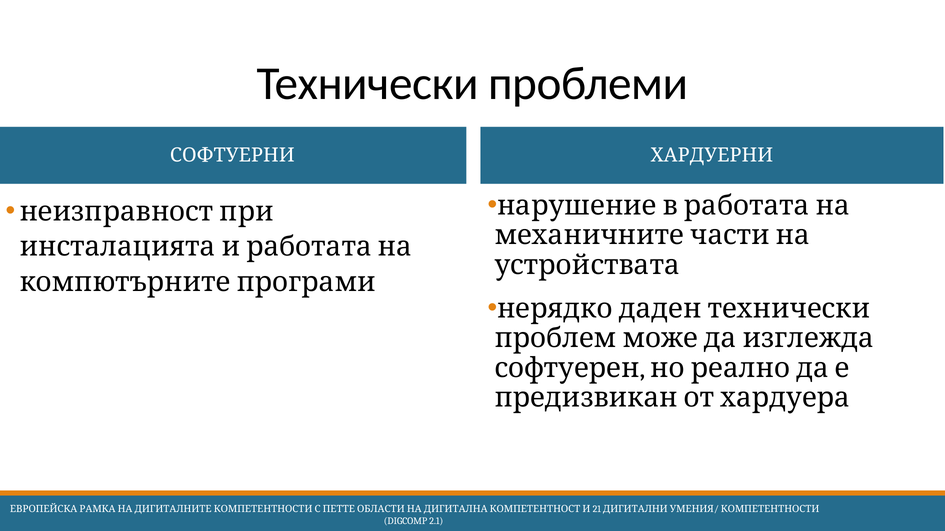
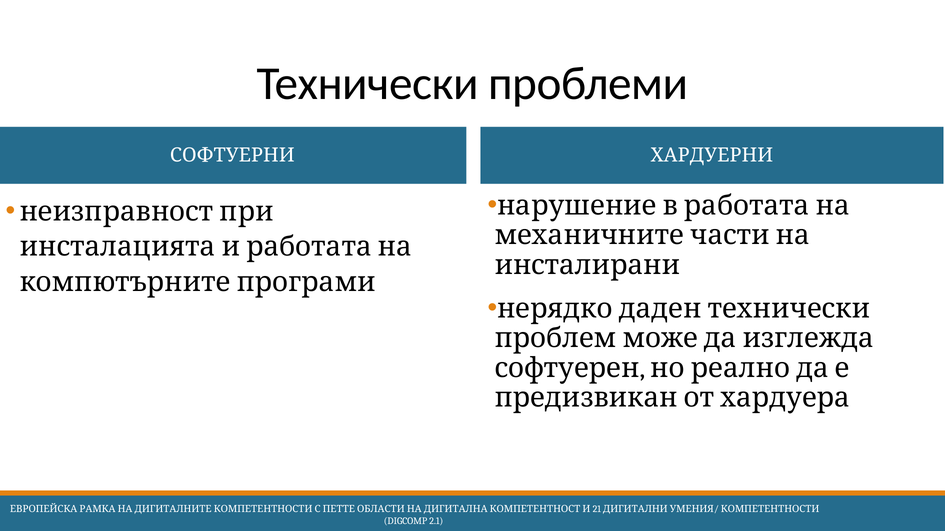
устройствата: устройствата -> инсталирани (587, 265)
